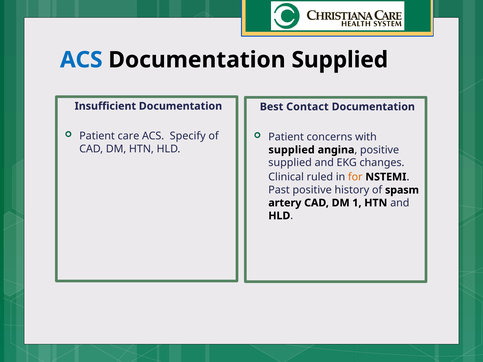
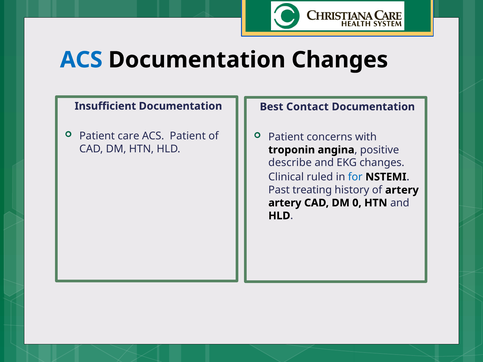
Documentation Supplied: Supplied -> Changes (340, 60)
ACS Specify: Specify -> Patient (188, 136)
supplied: supplied -> troponin (292, 150)
supplied: supplied -> describe (290, 163)
for colour: orange -> blue (355, 177)
Past positive: positive -> treating (312, 190)
of spasm: spasm -> artery (402, 190)
1: 1 -> 0 (357, 203)
